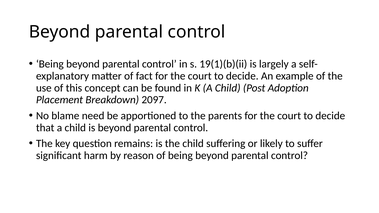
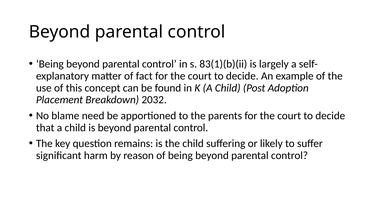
19(1)(b)(ii: 19(1)(b)(ii -> 83(1)(b)(ii (223, 64)
2097: 2097 -> 2032 (154, 100)
